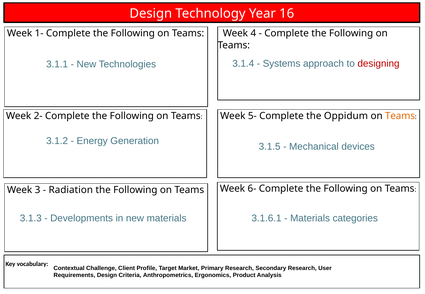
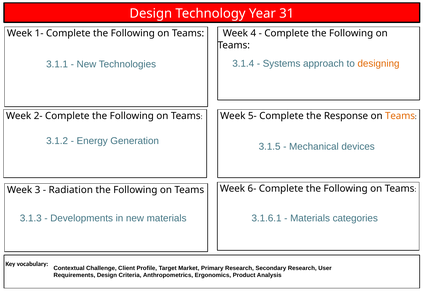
16: 16 -> 31 (287, 14)
designing colour: red -> orange (379, 64)
Oppidum: Oppidum -> Response (346, 116)
